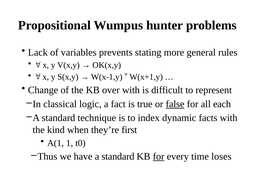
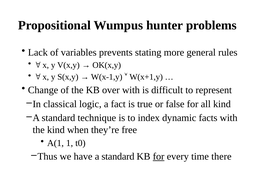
false underline: present -> none (175, 104)
all each: each -> kind (222, 104)
first: first -> free (129, 130)
loses: loses -> there (221, 157)
